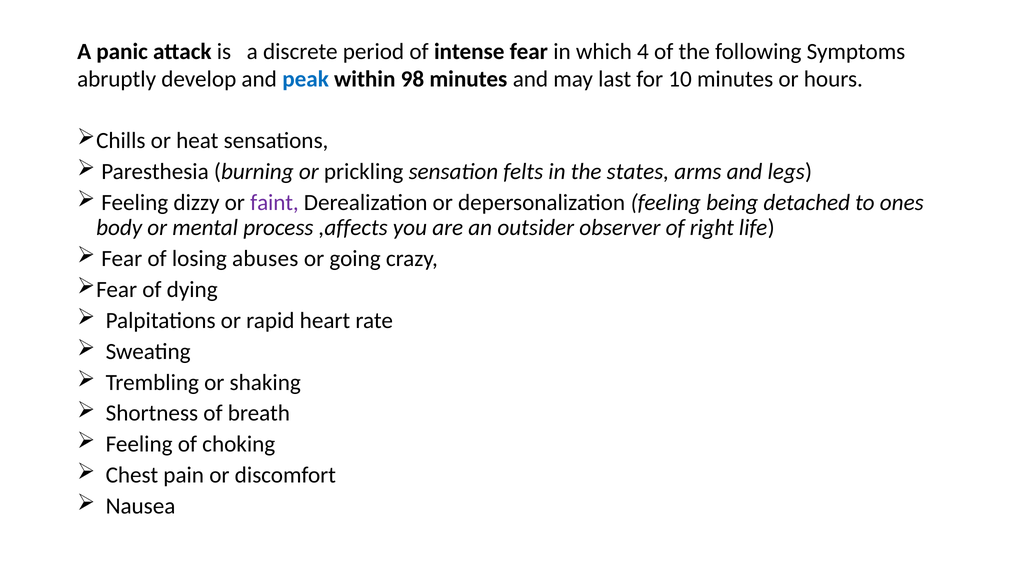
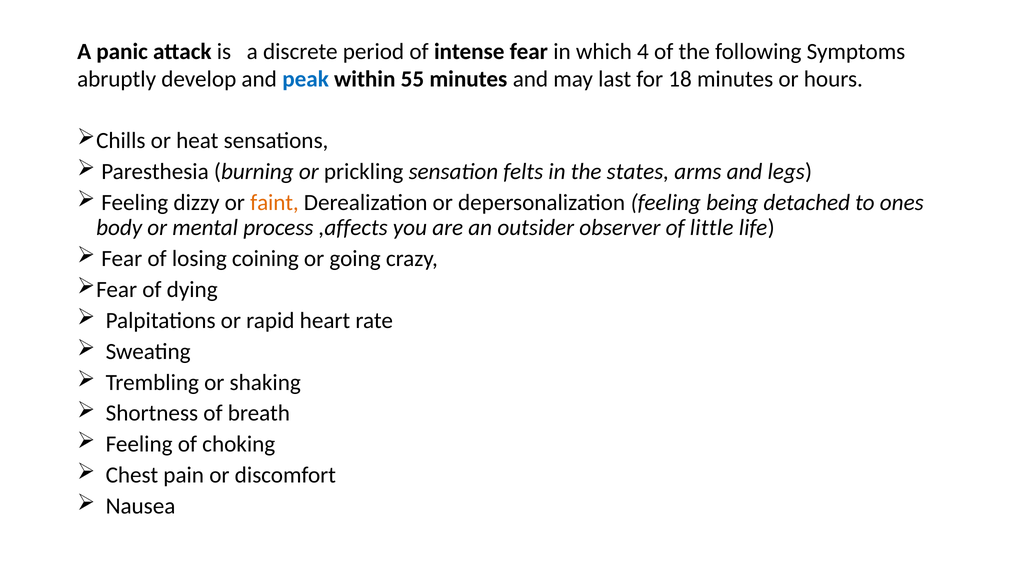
98: 98 -> 55 (412, 79)
10: 10 -> 18 (680, 79)
faint colour: purple -> orange (274, 203)
right: right -> little (712, 228)
abuses: abuses -> coining (265, 259)
